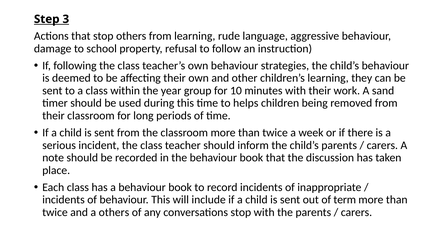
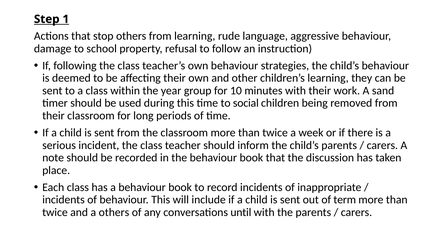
3: 3 -> 1 (66, 19)
helps: helps -> social (246, 103)
conversations stop: stop -> until (241, 213)
